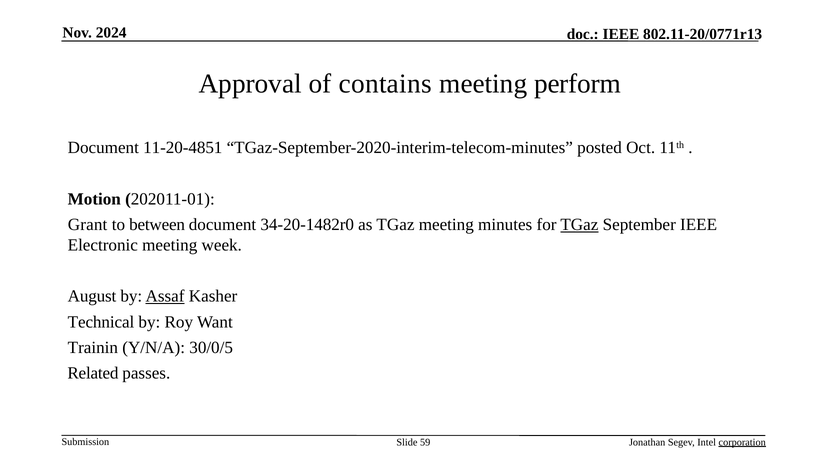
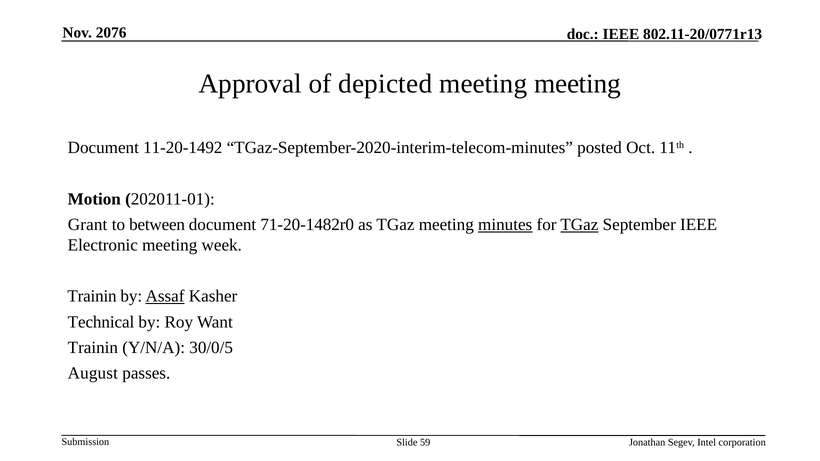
2024: 2024 -> 2076 (111, 33)
contains: contains -> depicted (385, 84)
meeting perform: perform -> meeting (577, 84)
11-20-4851: 11-20-4851 -> 11-20-1492 (183, 148)
34-20-1482r0: 34-20-1482r0 -> 71-20-1482r0 (307, 225)
minutes underline: none -> present (505, 225)
August: August -> Trainin (92, 297)
Related: Related -> August (93, 373)
corporation underline: present -> none (742, 442)
